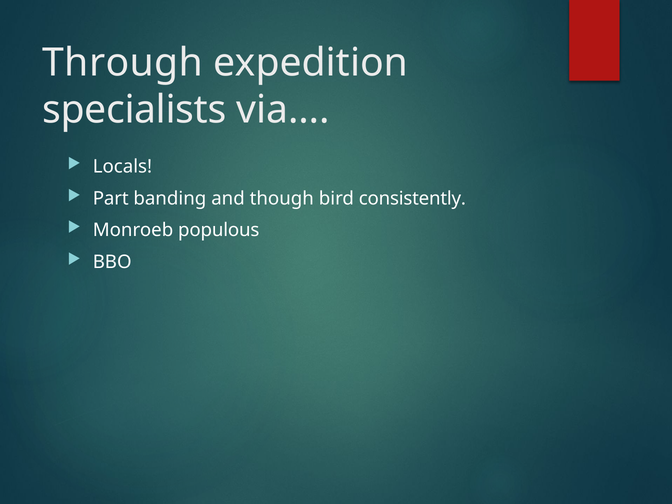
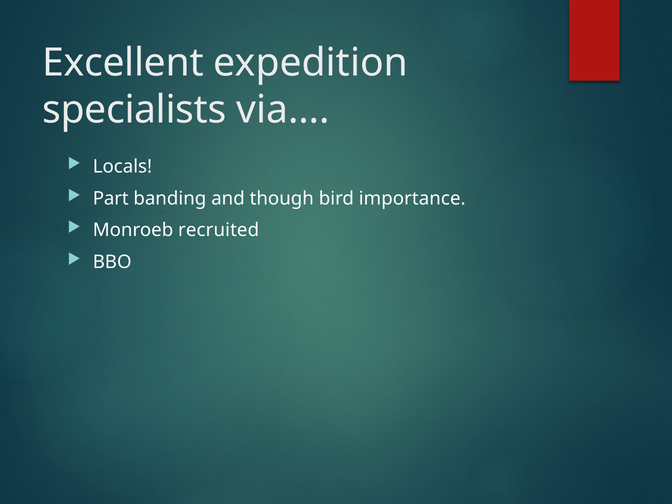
Through: Through -> Excellent (123, 63)
consistently: consistently -> importance (412, 199)
populous: populous -> recruited (219, 230)
